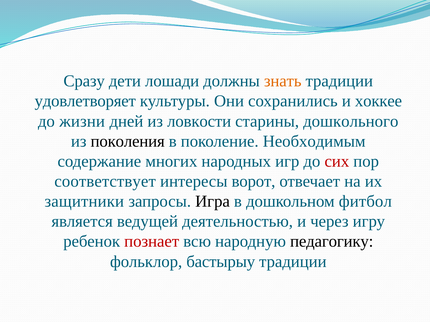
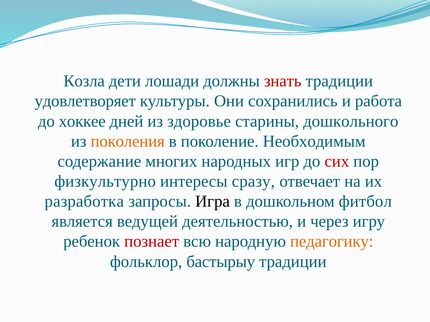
Сразу: Сразу -> Козла (84, 81)
знать colour: orange -> red (283, 81)
хоккее: хоккее -> работа (378, 101)
жизни: жизни -> хоккее (82, 121)
ловкости: ловкости -> здоровье (199, 121)
поколения colour: black -> orange (128, 141)
соответствует: соответствует -> физкультурно (105, 182)
ворот: ворот -> сразу (253, 182)
защитники: защитники -> разработка (84, 202)
педагогику colour: black -> orange (332, 242)
